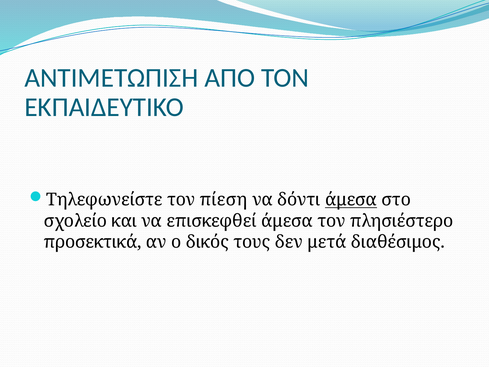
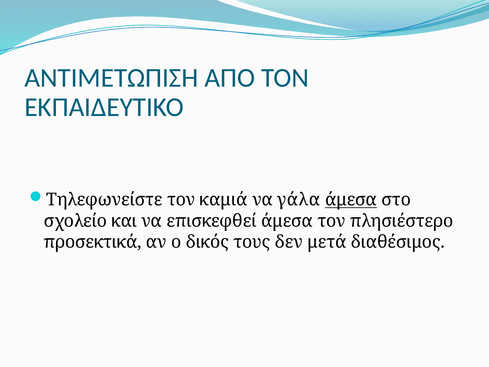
πίεση: πίεση -> καμιά (224, 199)
δόντι: δόντι -> γάλα (299, 199)
